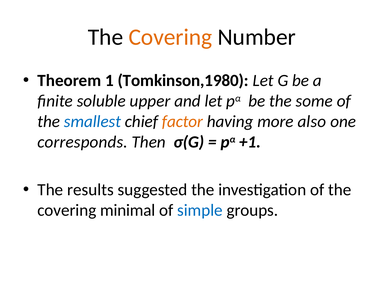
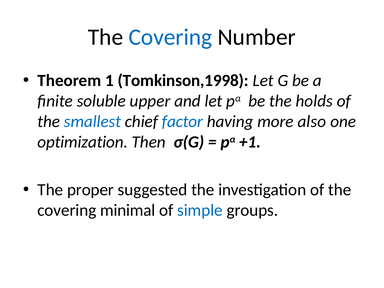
Covering colour: orange -> blue (170, 37)
Tomkinson,1980: Tomkinson,1980 -> Tomkinson,1998 (183, 81)
some: some -> holds (314, 101)
factor colour: orange -> blue (182, 122)
corresponds: corresponds -> optimization (83, 142)
results: results -> proper (90, 190)
